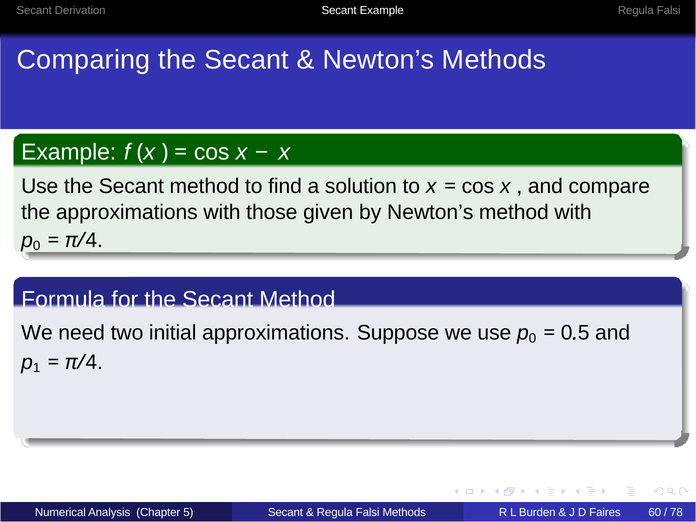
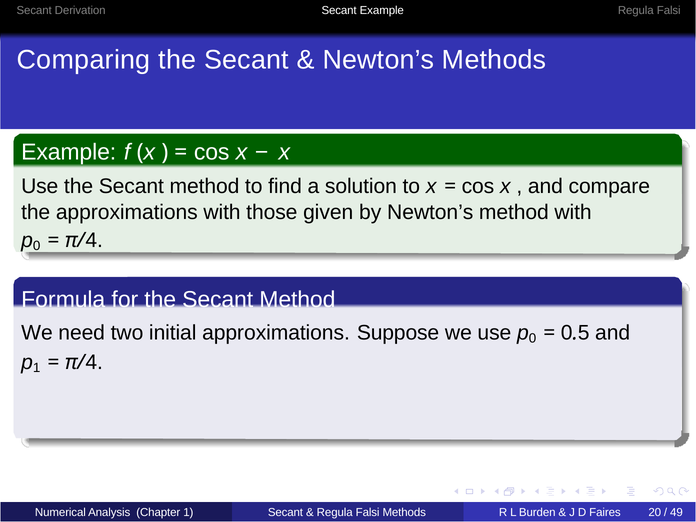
Chapter 5: 5 -> 1 (188, 512)
60: 60 -> 20 (655, 512)
78: 78 -> 49 (676, 512)
